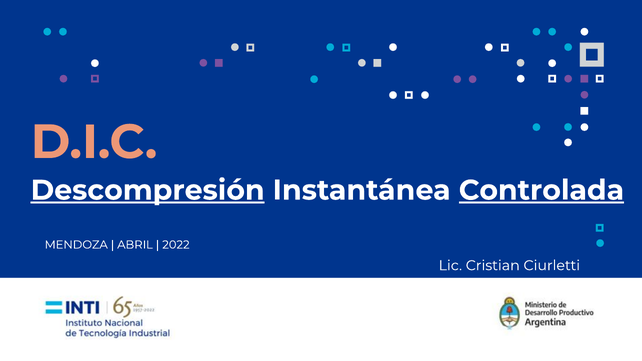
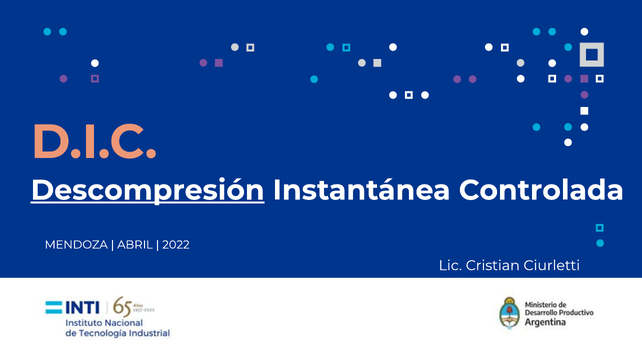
Controlada underline: present -> none (541, 190)
